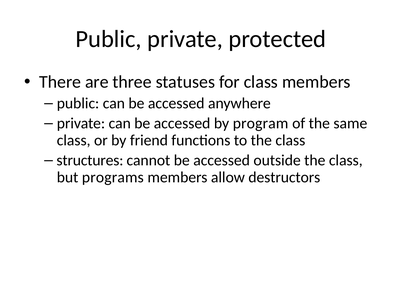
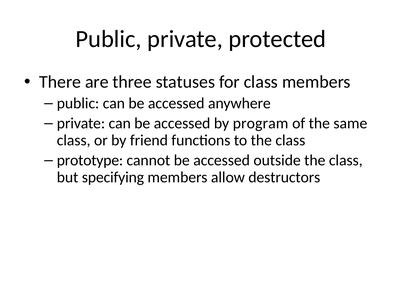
structures: structures -> prototype (90, 160)
programs: programs -> specifying (113, 177)
